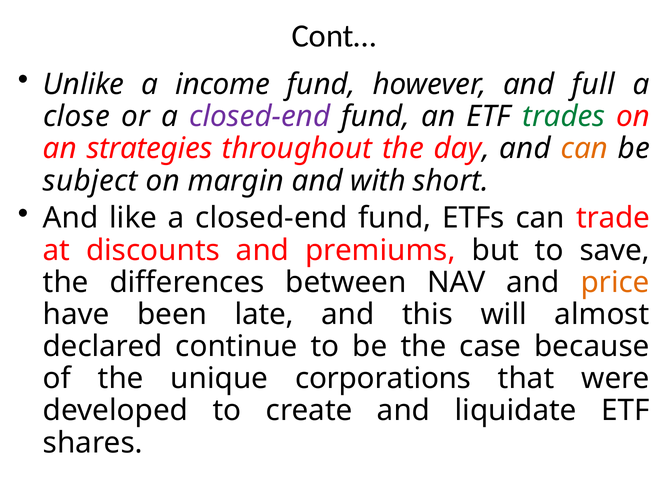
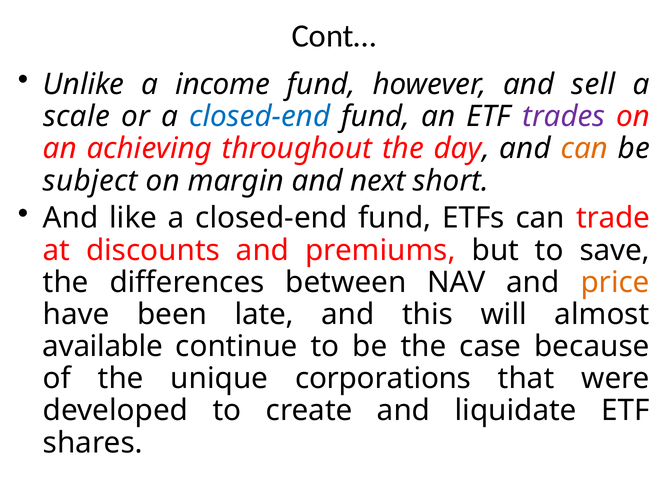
full: full -> sell (593, 84)
close: close -> scale (76, 117)
closed-end colour: purple -> blue (260, 117)
trades colour: green -> purple (564, 117)
strategies: strategies -> achieving (149, 149)
with: with -> next (378, 181)
declared: declared -> available (103, 346)
